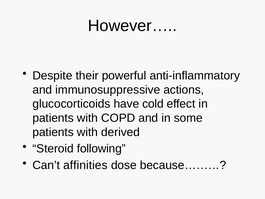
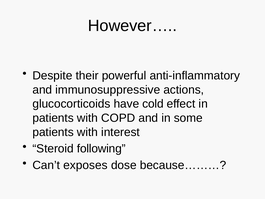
derived: derived -> interest (121, 132)
affinities: affinities -> exposes (85, 165)
